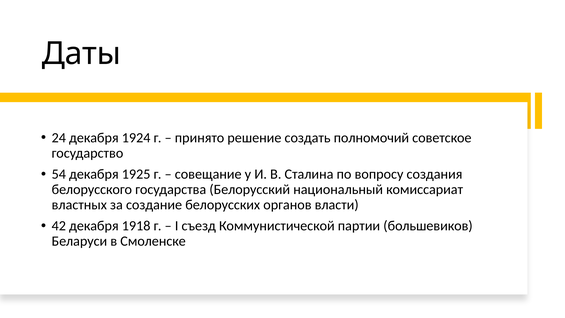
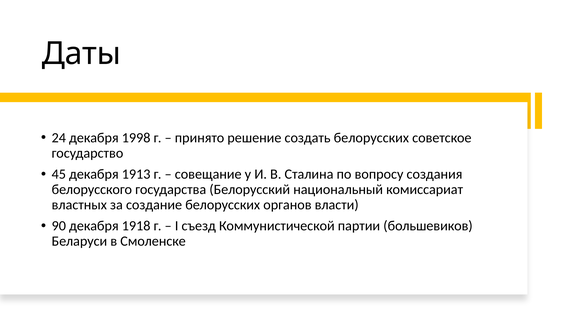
1924: 1924 -> 1998 (136, 138)
создать полномочий: полномочий -> белорусских (371, 138)
54: 54 -> 45 (59, 174)
1925: 1925 -> 1913 (136, 174)
42: 42 -> 90 (59, 226)
